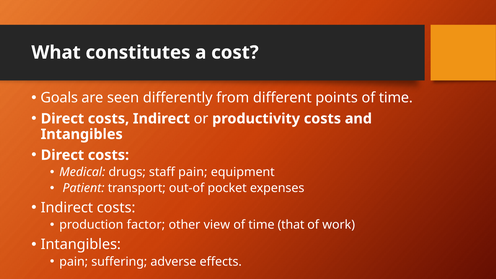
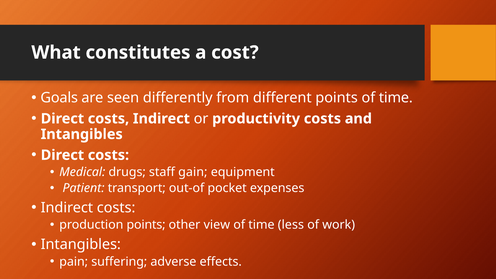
staff pain: pain -> gain (193, 172)
production factor: factor -> points (146, 225)
that: that -> less (291, 225)
